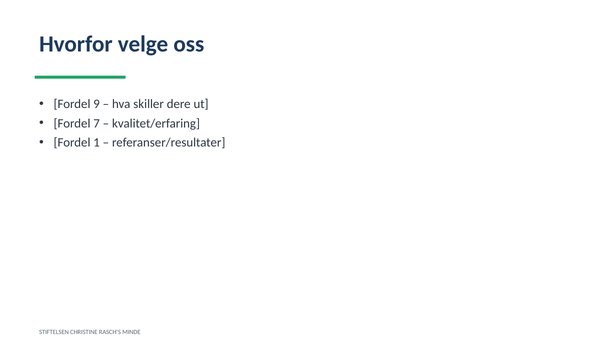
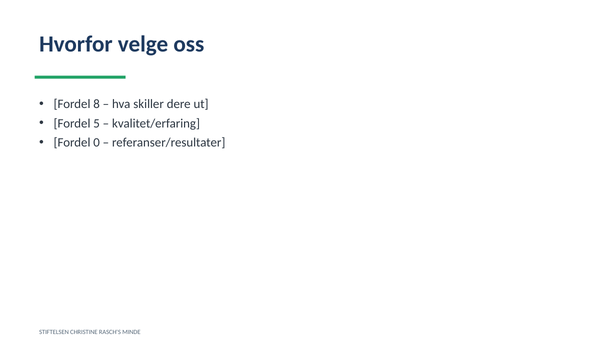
9: 9 -> 8 (97, 104)
7: 7 -> 5 (97, 124)
1: 1 -> 0 (97, 143)
